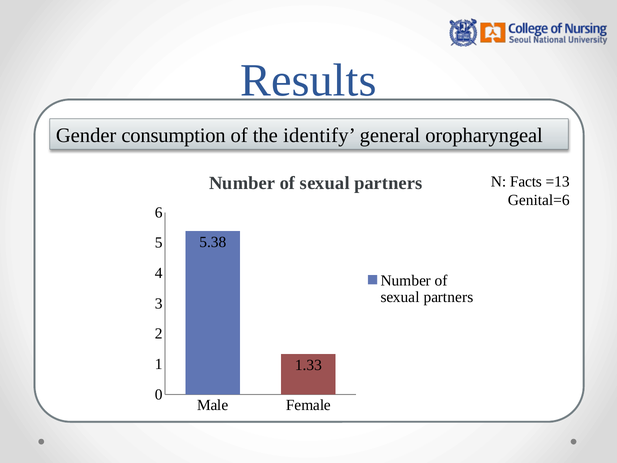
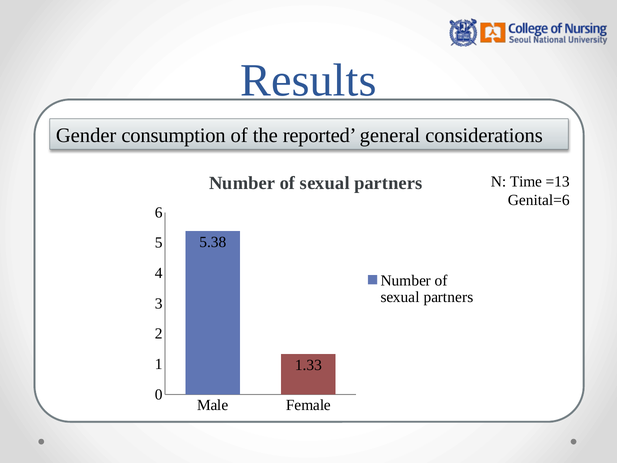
identify: identify -> reported (320, 135)
oropharyngeal: oropharyngeal -> considerations (484, 135)
Facts: Facts -> Time (526, 182)
